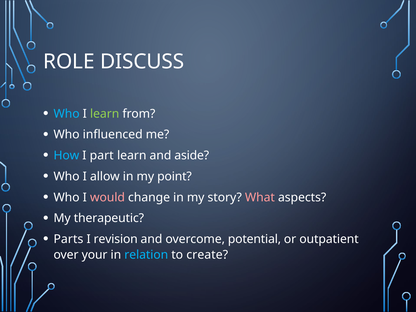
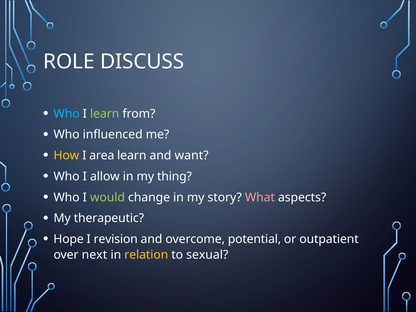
How colour: light blue -> yellow (66, 156)
part: part -> area (102, 156)
aside: aside -> want (192, 156)
point: point -> thing (174, 176)
would colour: pink -> light green (107, 197)
Parts: Parts -> Hope (69, 239)
your: your -> next (94, 255)
relation colour: light blue -> yellow (146, 255)
create: create -> sexual (207, 255)
